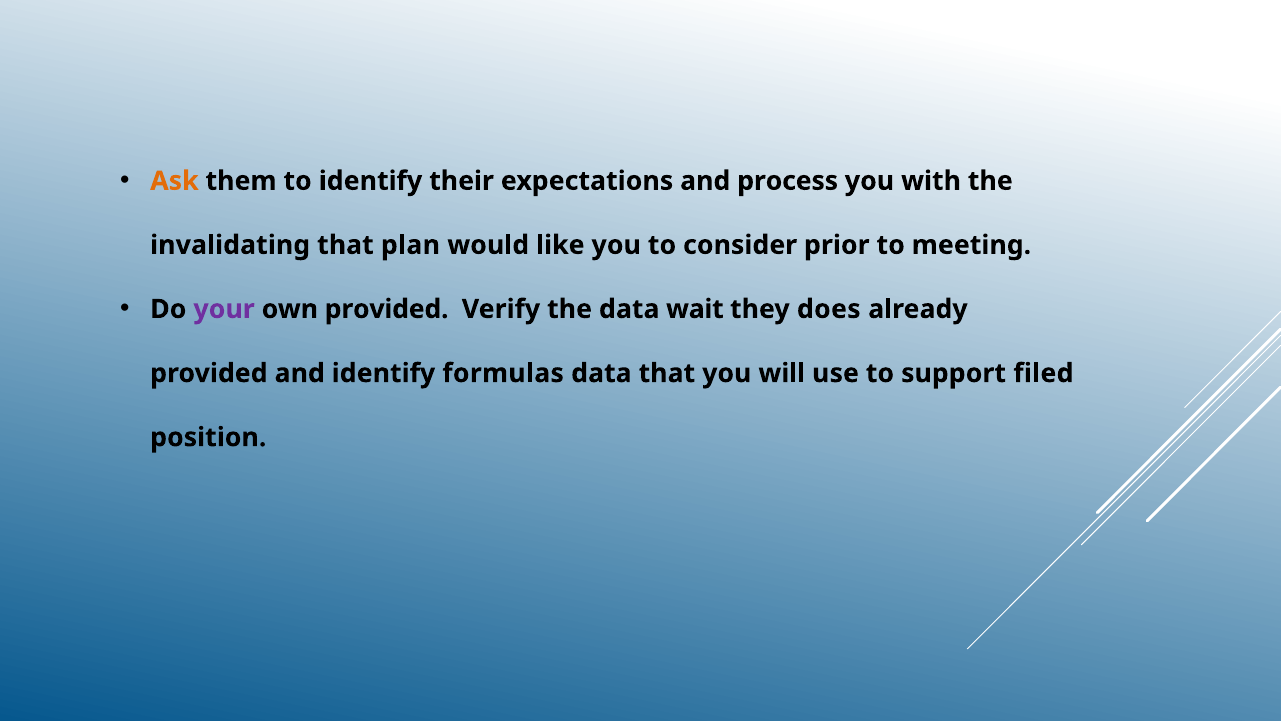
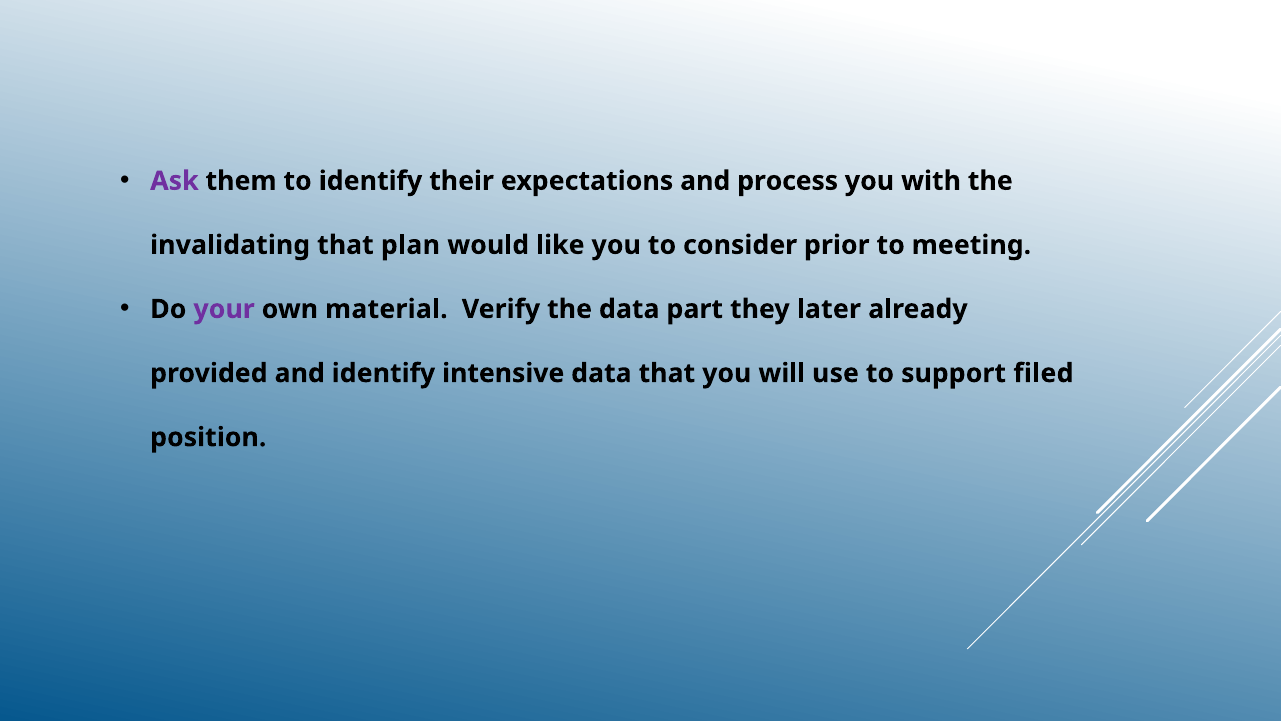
Ask colour: orange -> purple (174, 181)
own provided: provided -> material (386, 309)
wait: wait -> part (695, 309)
does: does -> later (829, 309)
formulas: formulas -> intensive (503, 373)
